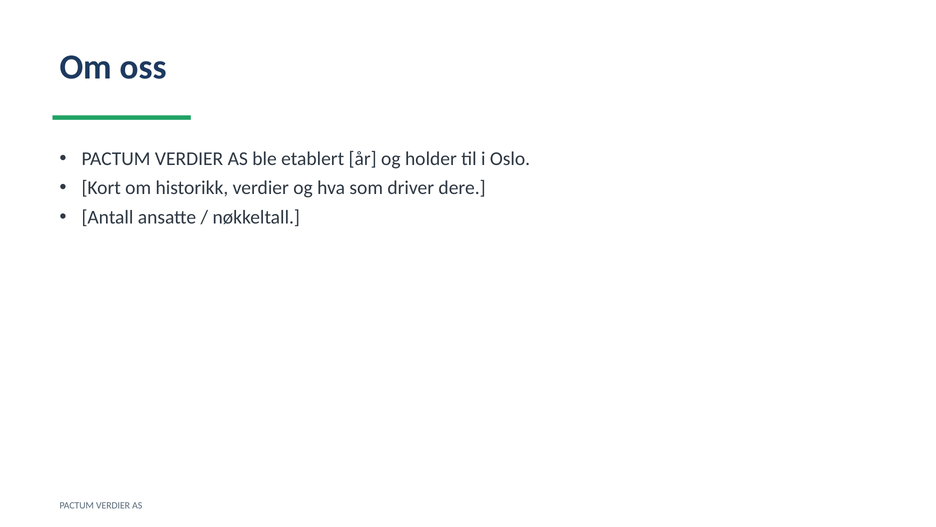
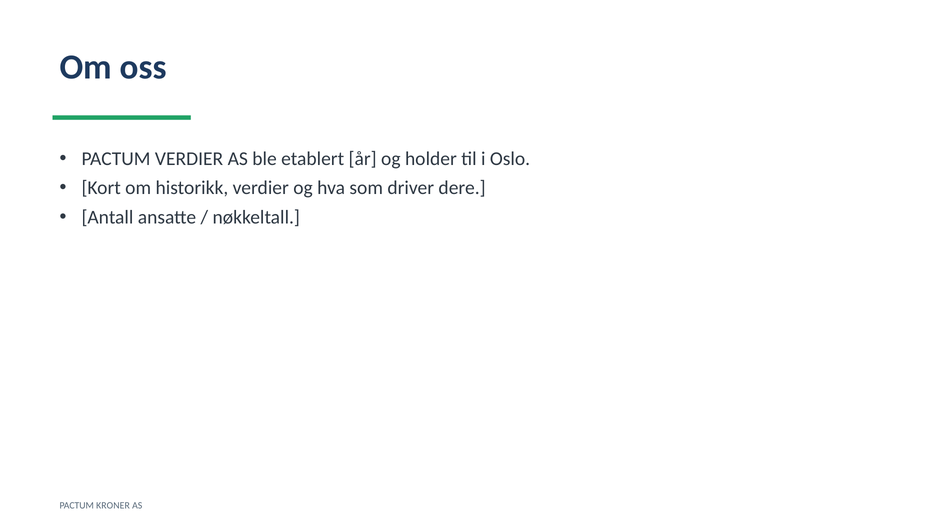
VERDIER: VERDIER -> KRONER (113, 505)
